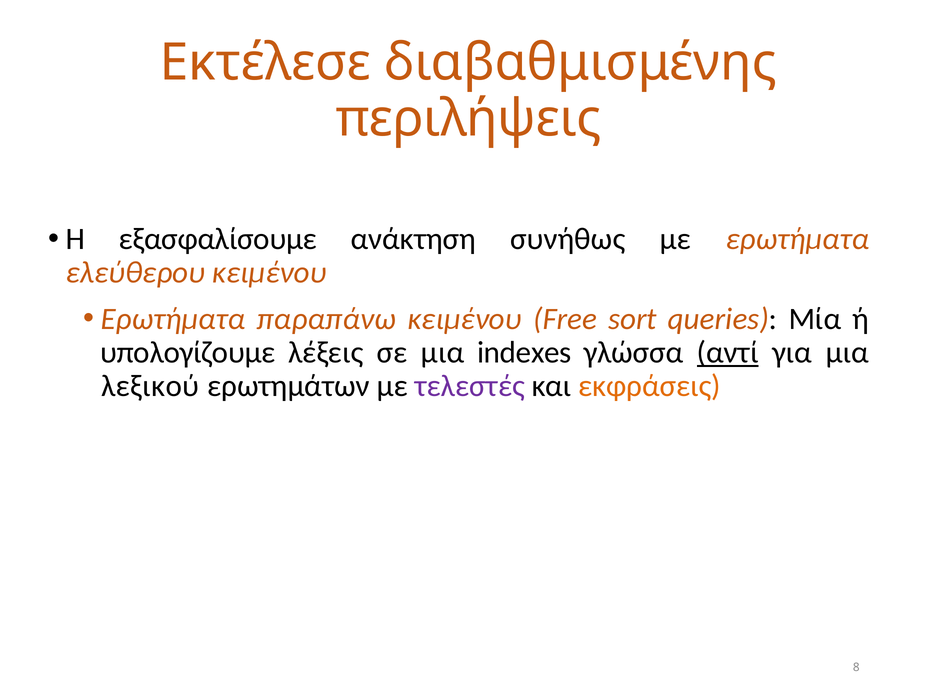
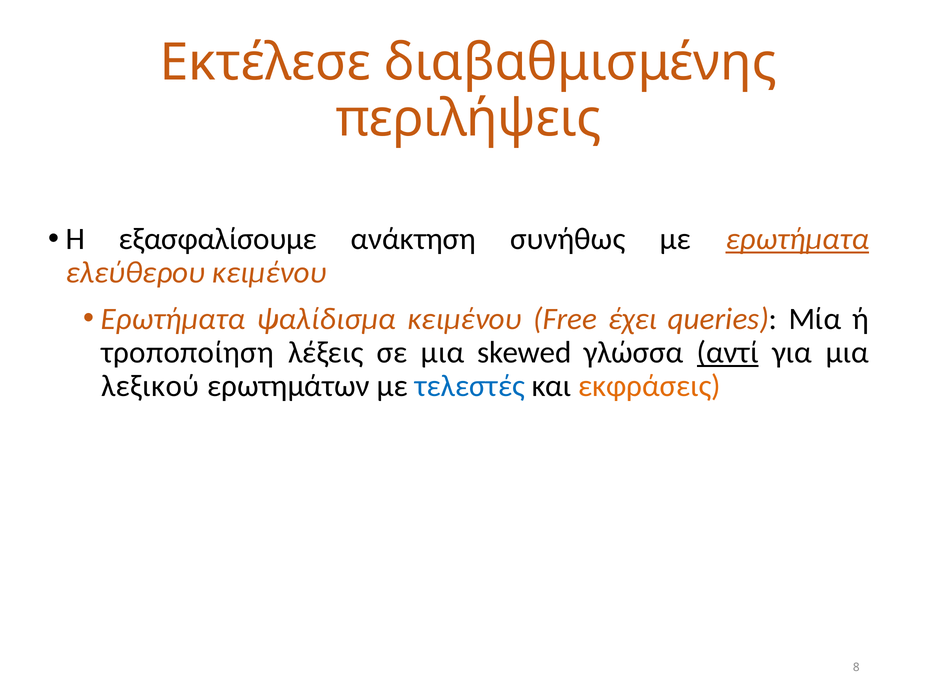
ερωτήματα underline: none -> present (797, 239)
παραπάνω: παραπάνω -> ψαλίδισμα (326, 319)
sort: sort -> έχει (633, 319)
υπολογίζουμε: υπολογίζουμε -> τροποποίηση (187, 352)
indexes: indexes -> skewed (524, 352)
τελεστές colour: purple -> blue (470, 386)
